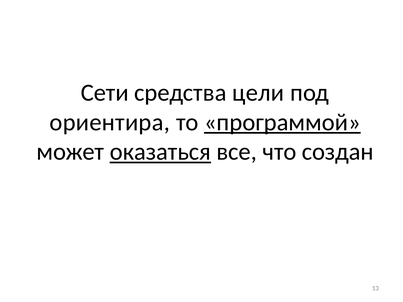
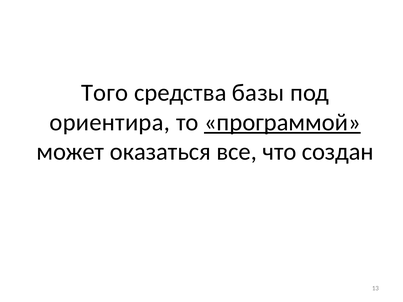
Сети: Сети -> Того (105, 93)
цели: цели -> базы (258, 93)
оказаться underline: present -> none (160, 152)
